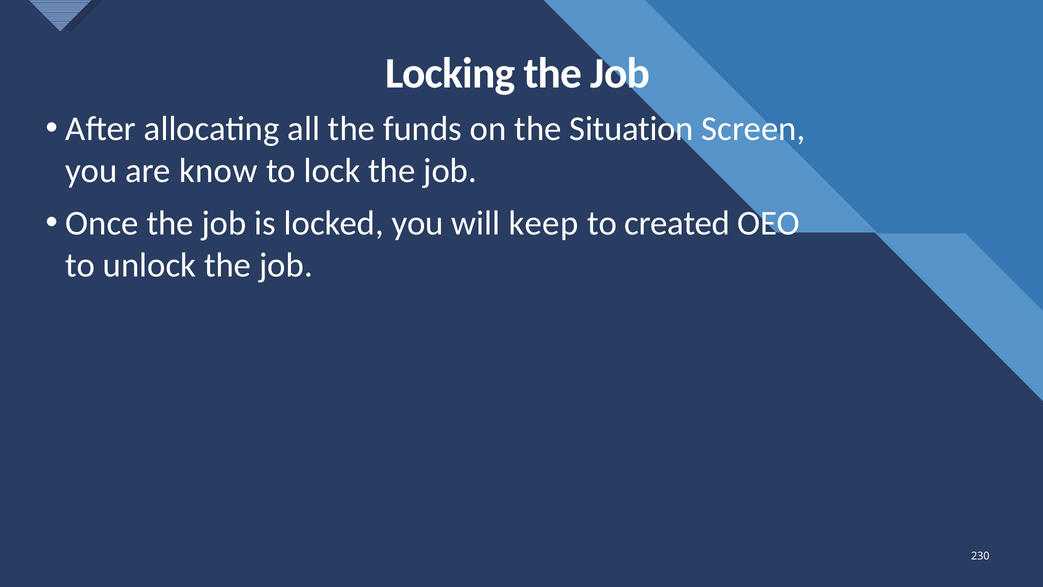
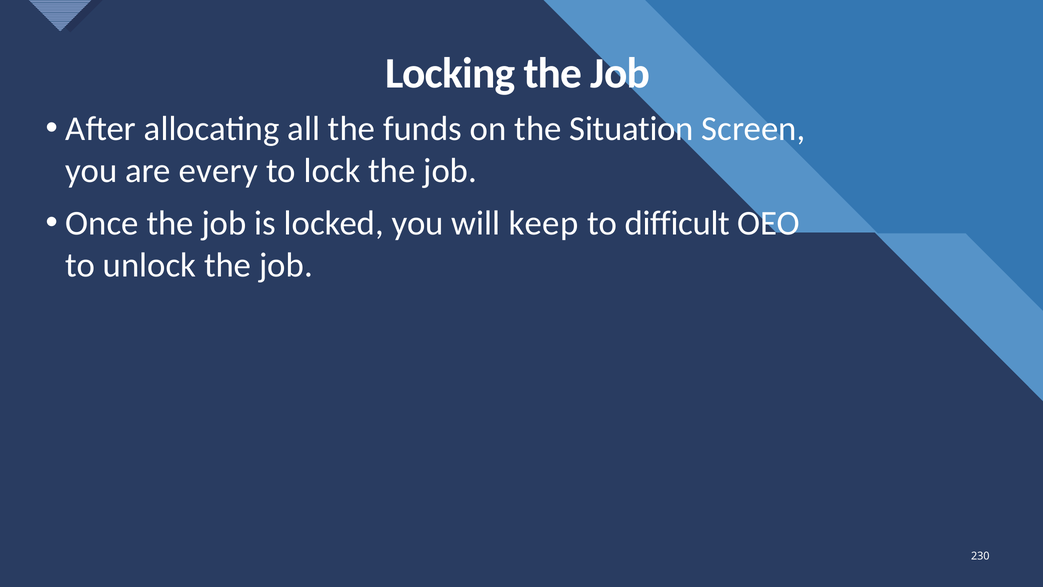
know: know -> every (218, 171)
created: created -> difficult (677, 223)
